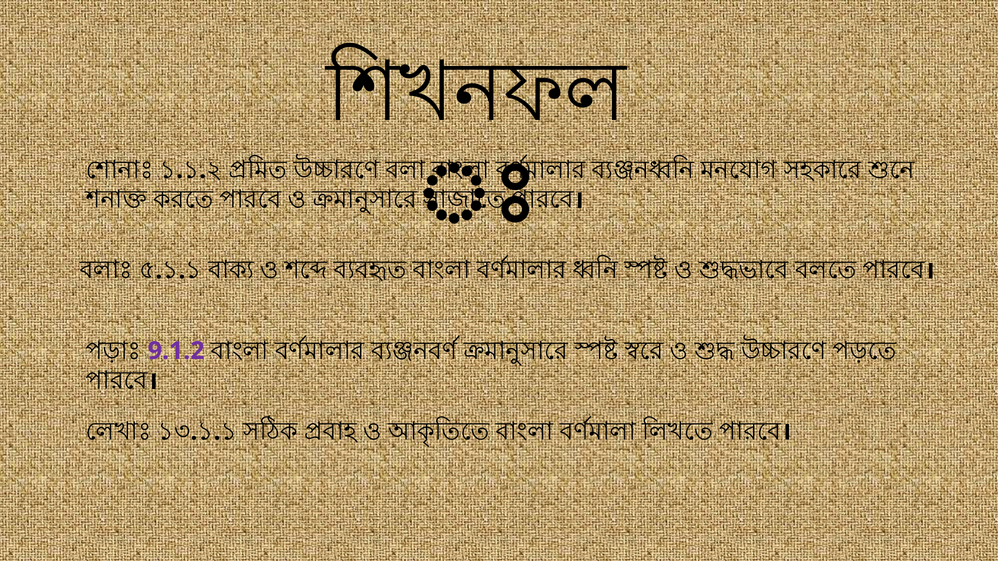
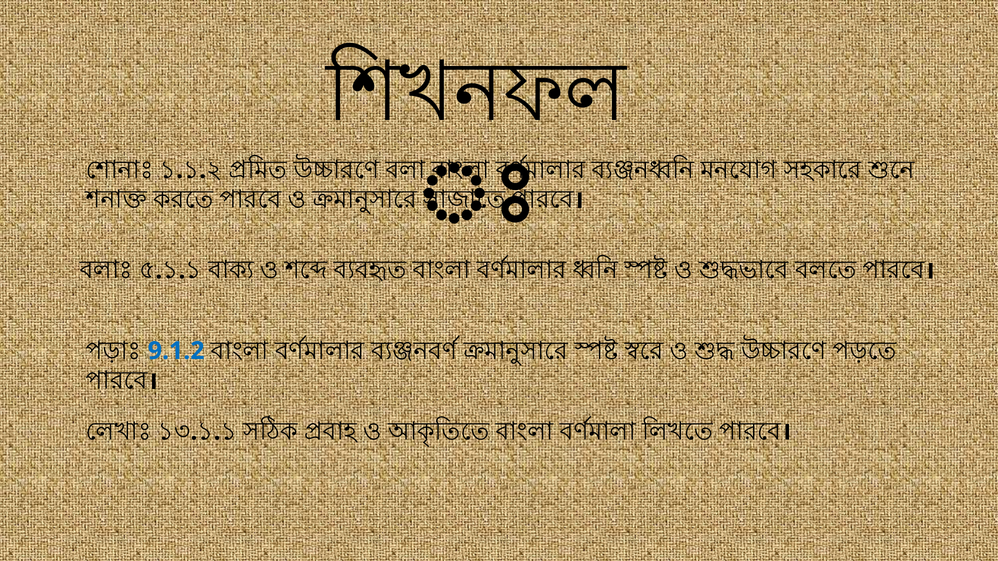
9.1.2 colour: purple -> blue (176, 351)
